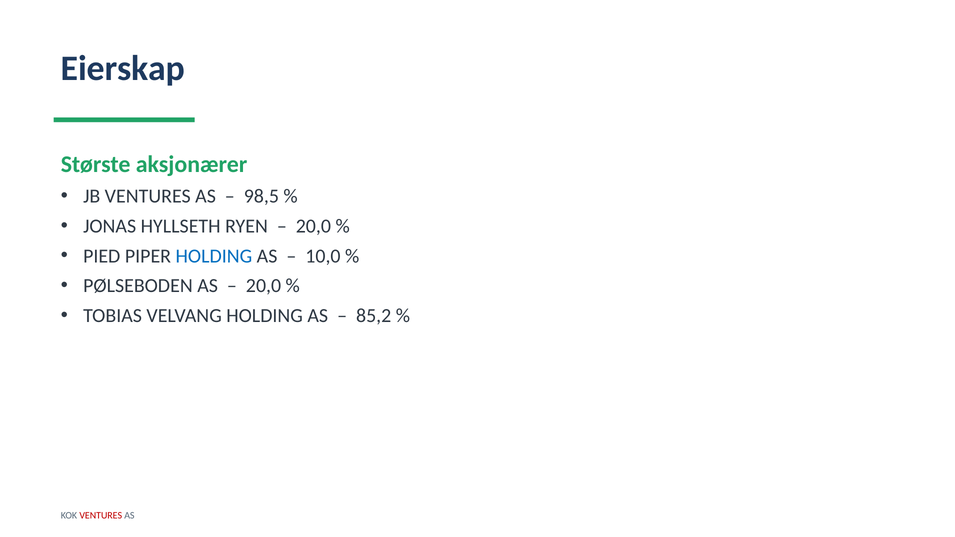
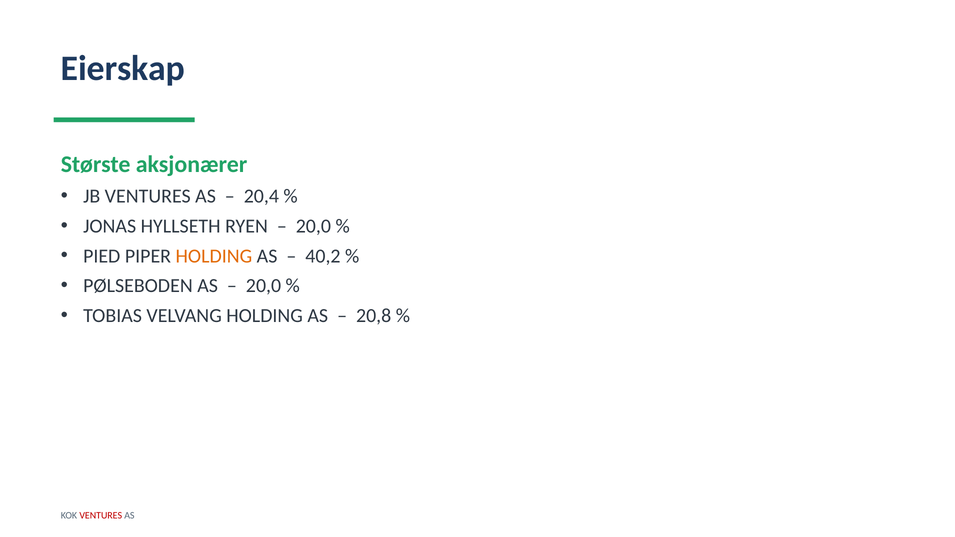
98,5: 98,5 -> 20,4 (261, 196)
HOLDING colour: blue -> orange (214, 256)
10,0: 10,0 -> 40,2 (323, 256)
85,2: 85,2 -> 20,8 (374, 316)
